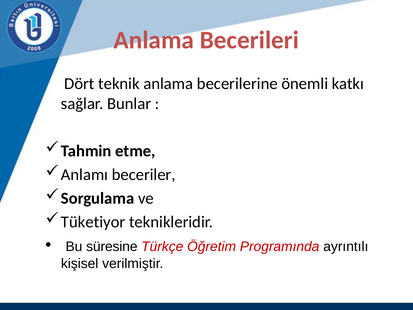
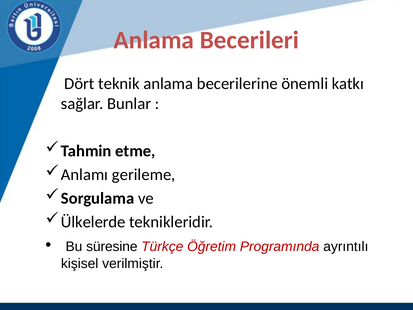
beceriler: beceriler -> gerileme (144, 174)
Tüketiyor: Tüketiyor -> Ülkelerde (93, 222)
